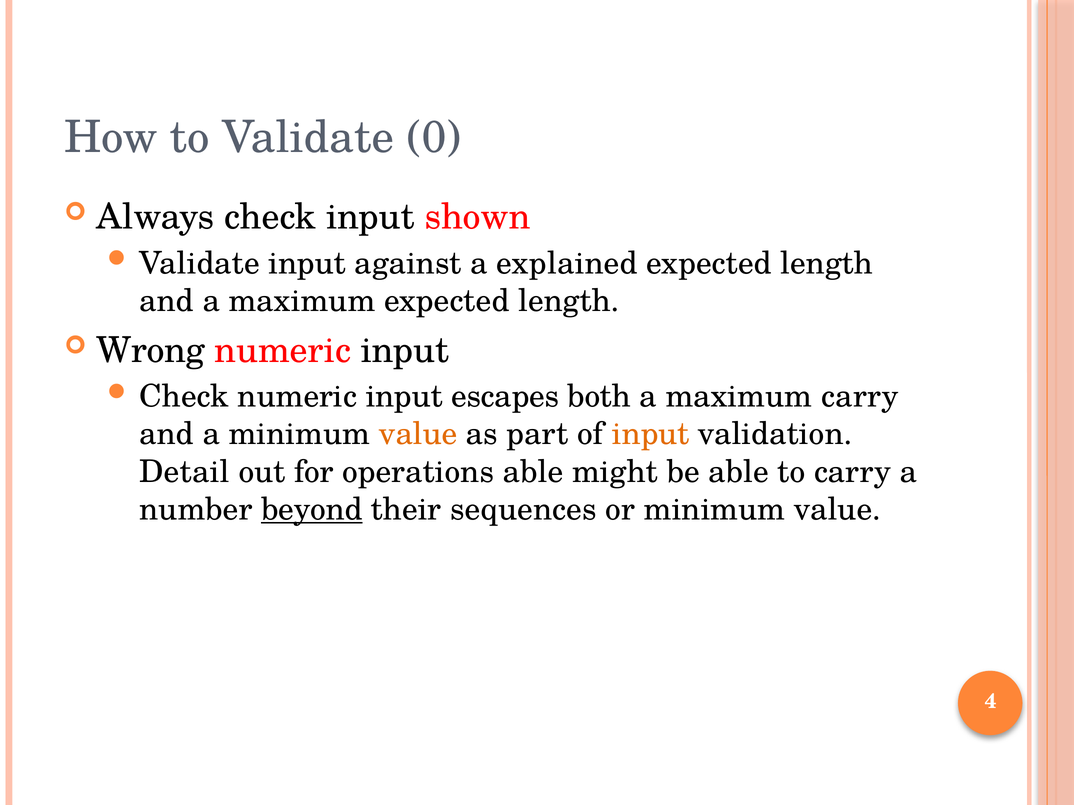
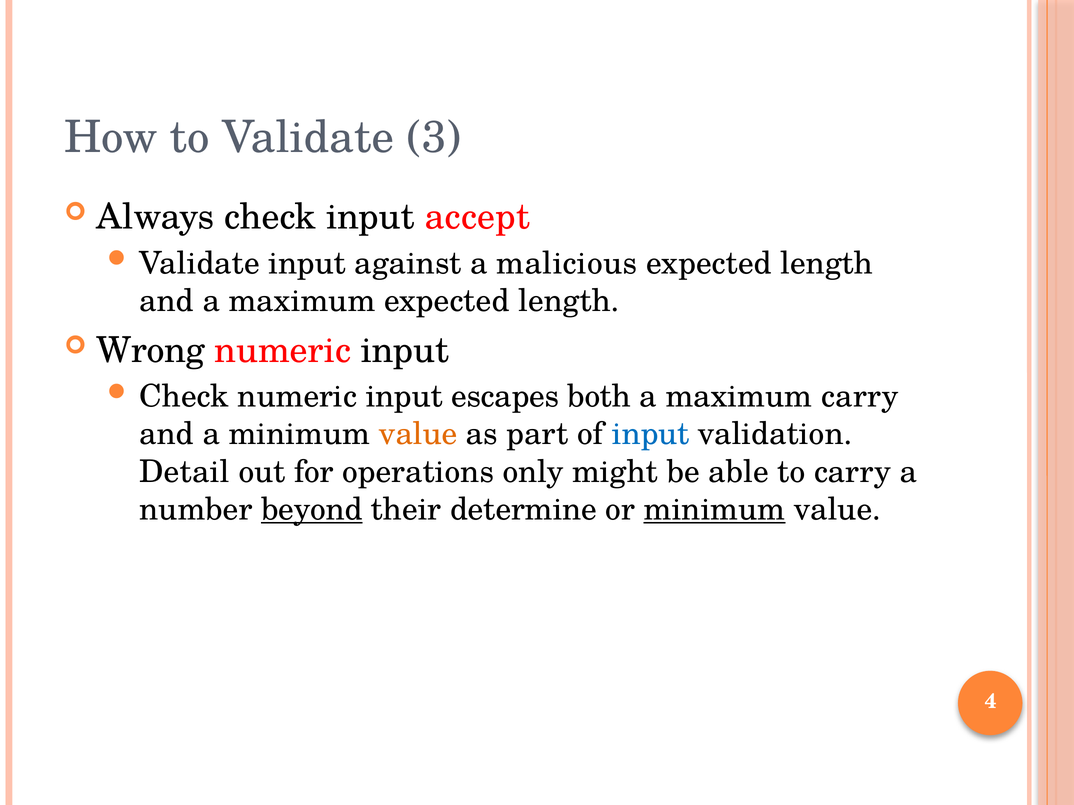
0: 0 -> 3 (434, 137)
shown: shown -> accept (477, 217)
explained: explained -> malicious (567, 263)
input colour: orange -> blue (651, 434)
operations able: able -> only (533, 472)
sequences: sequences -> determine (524, 510)
minimum underline: none -> present (715, 510)
